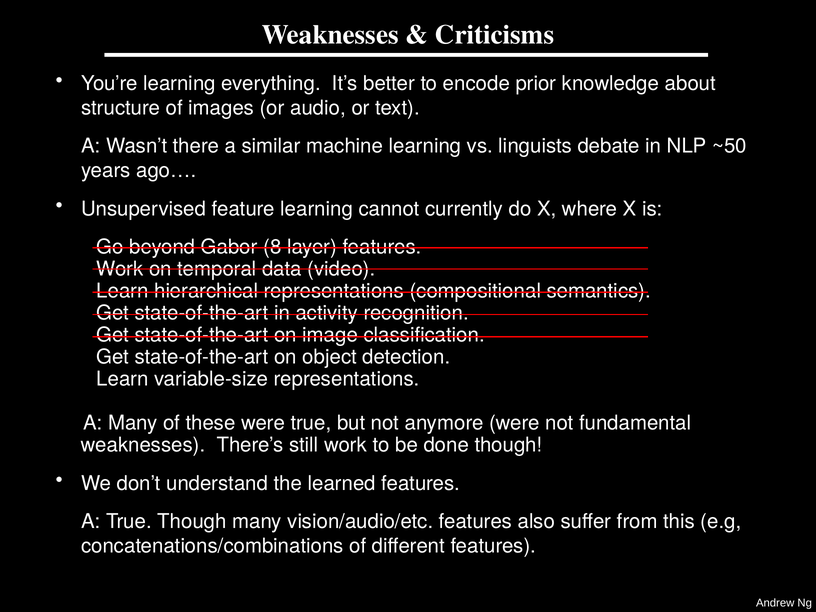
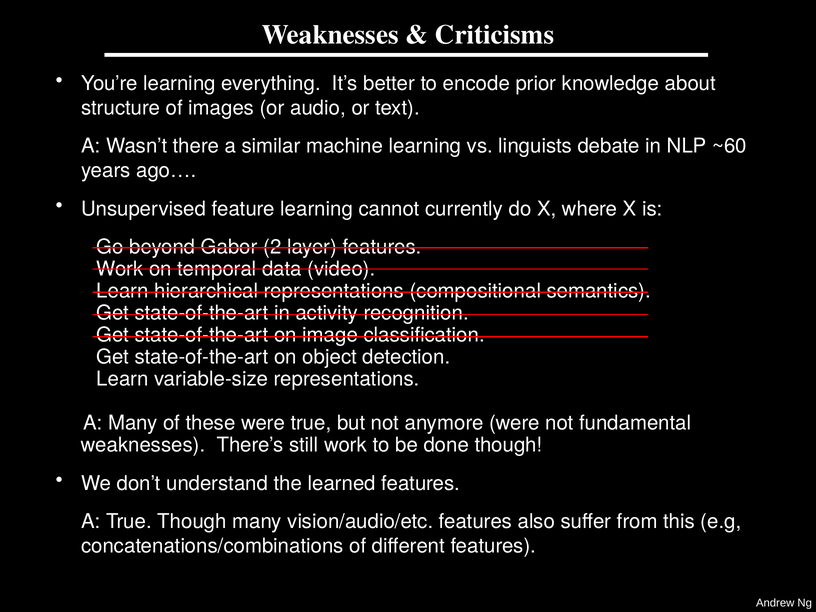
~50: ~50 -> ~60 (729, 146)
8: 8 -> 2 (272, 247)
